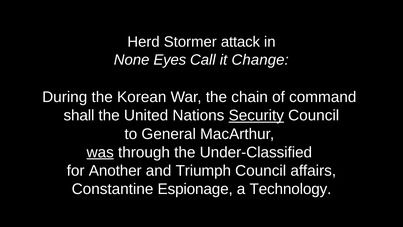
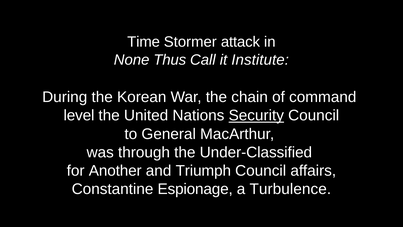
Herd: Herd -> Time (144, 42)
Eyes: Eyes -> Thus (170, 60)
Change: Change -> Institute (260, 60)
shall: shall -> level (79, 115)
was underline: present -> none (100, 152)
Technology: Technology -> Turbulence (290, 189)
